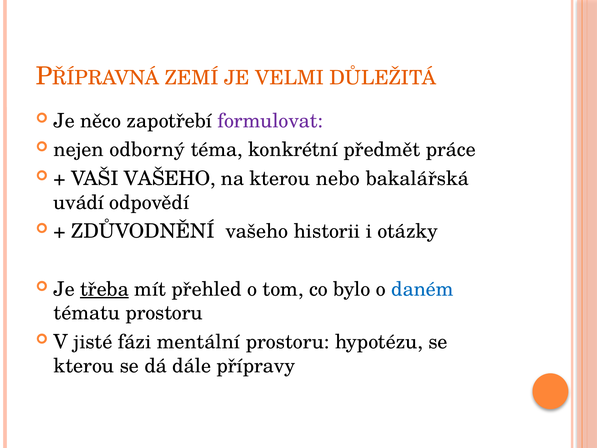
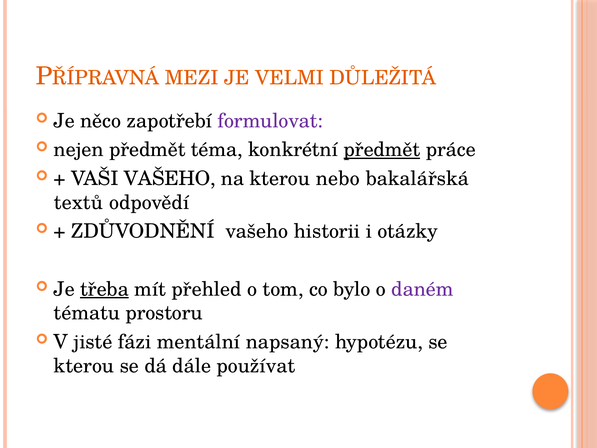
ZEMÍ: ZEMÍ -> MEZI (192, 78)
nejen odborný: odborný -> předmět (147, 150)
předmět underline: none -> present (382, 150)
uvádí: uvádí -> textů (79, 202)
daném colour: blue -> purple (422, 289)
mentální prostoru: prostoru -> napsaný (288, 342)
přípravy: přípravy -> používat (256, 366)
